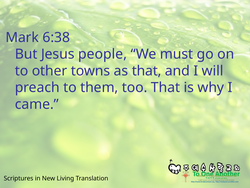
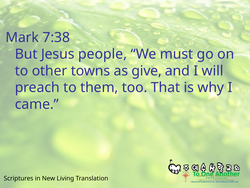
6:38: 6:38 -> 7:38 (56, 37)
as that: that -> give (147, 71)
